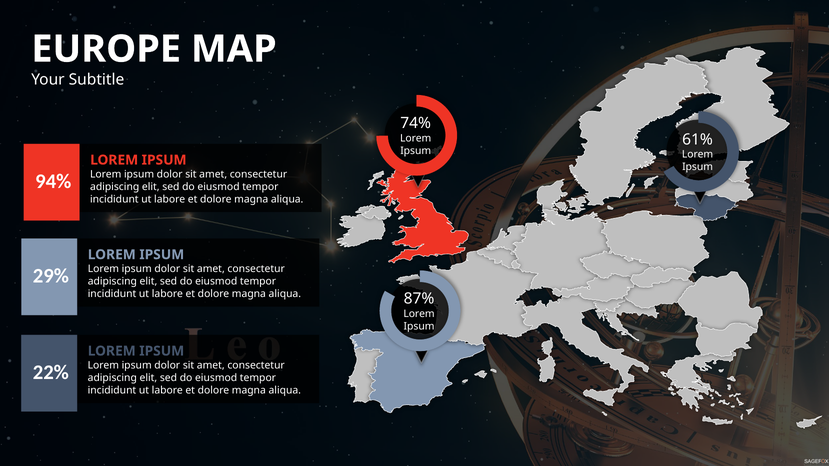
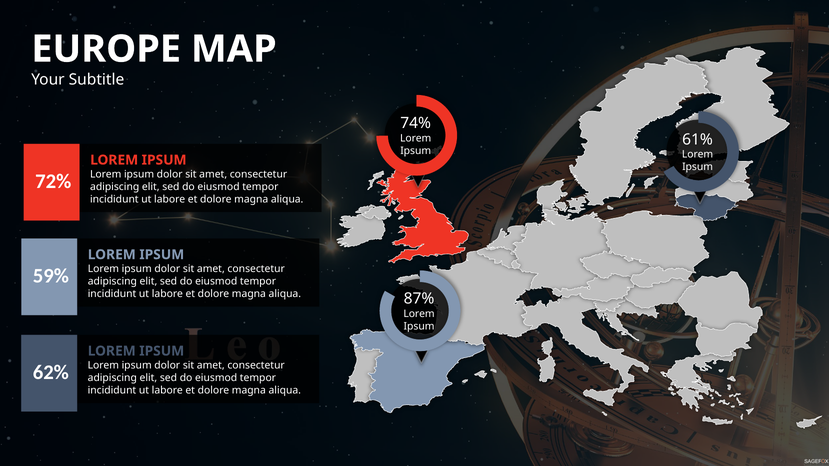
94%: 94% -> 72% (53, 182)
29%: 29% -> 59% (51, 276)
22%: 22% -> 62% (51, 373)
